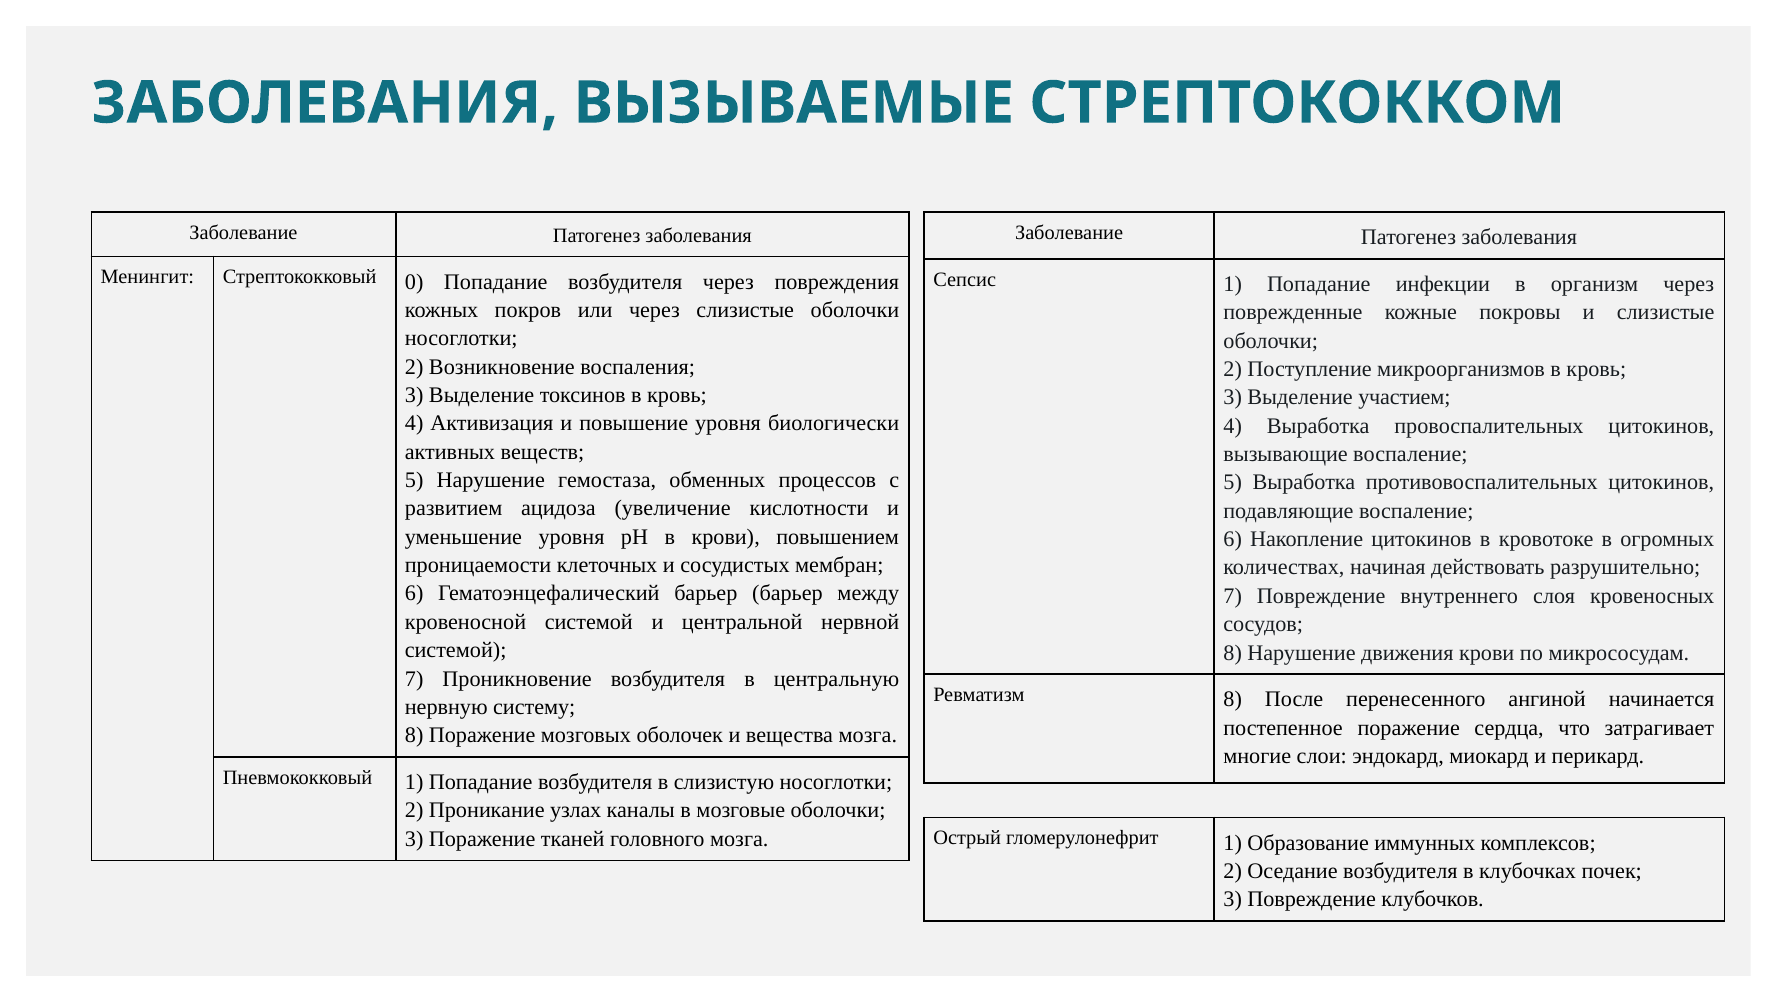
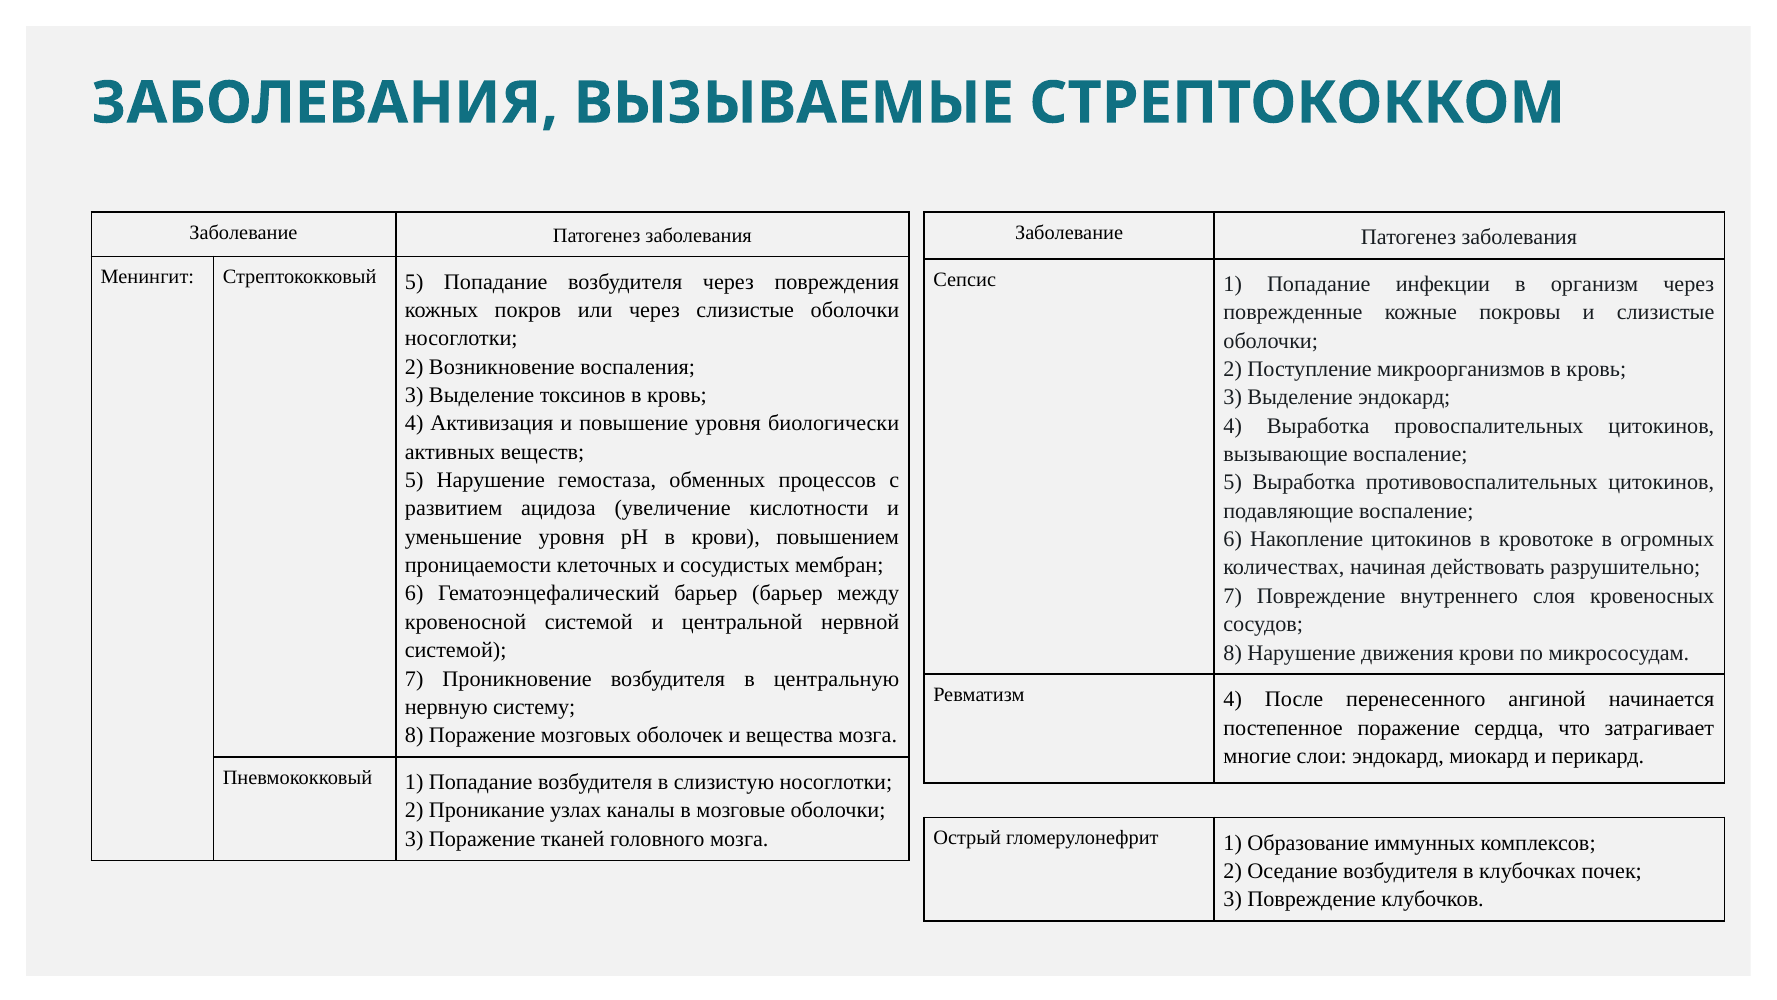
Стрептококковый 0: 0 -> 5 (414, 282)
Выделение участием: участием -> эндокард (1404, 397)
Ревматизм 8: 8 -> 4 (1233, 699)
